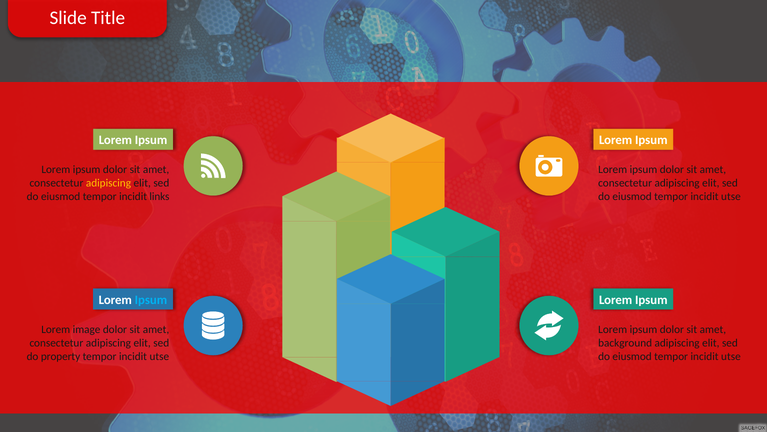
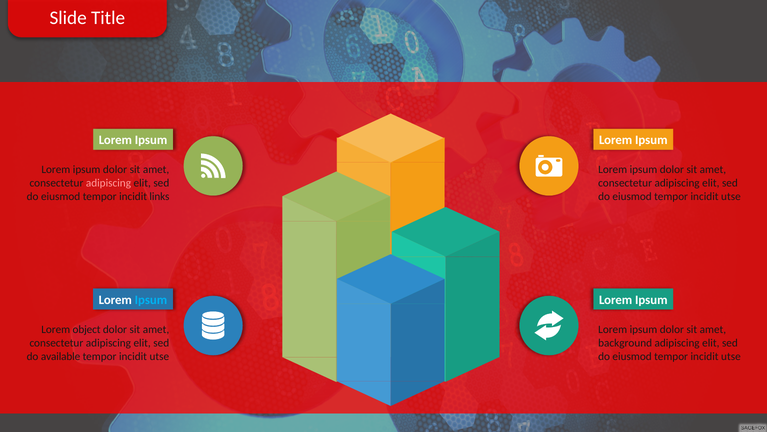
adipiscing colour: yellow -> pink (108, 183)
image: image -> object (87, 329)
property: property -> available (61, 356)
